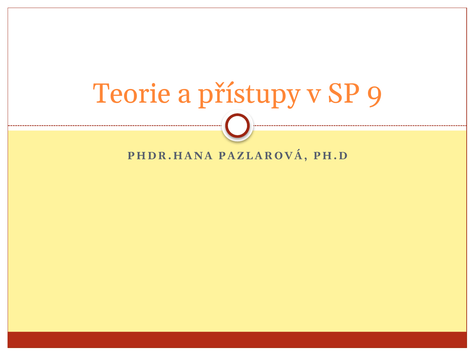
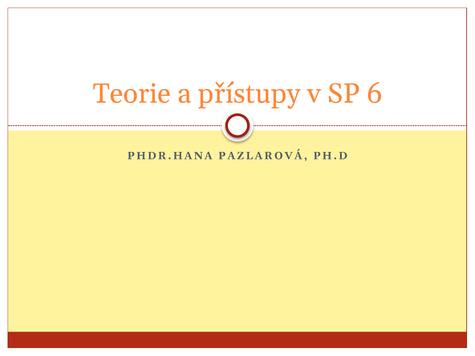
9: 9 -> 6 (375, 94)
